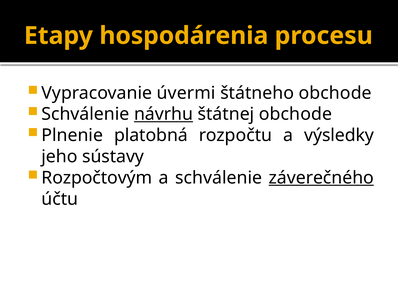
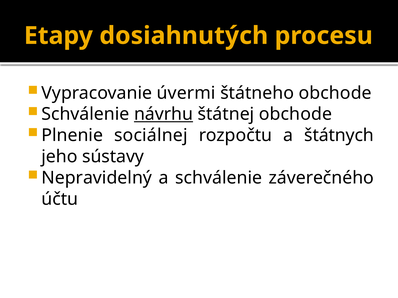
hospodárenia: hospodárenia -> dosiahnutých (184, 36)
platobná: platobná -> sociálnej (151, 136)
výsledky: výsledky -> štátnych (339, 136)
Rozpočtovým: Rozpočtovým -> Nepravidelný (97, 178)
záverečného underline: present -> none (321, 178)
